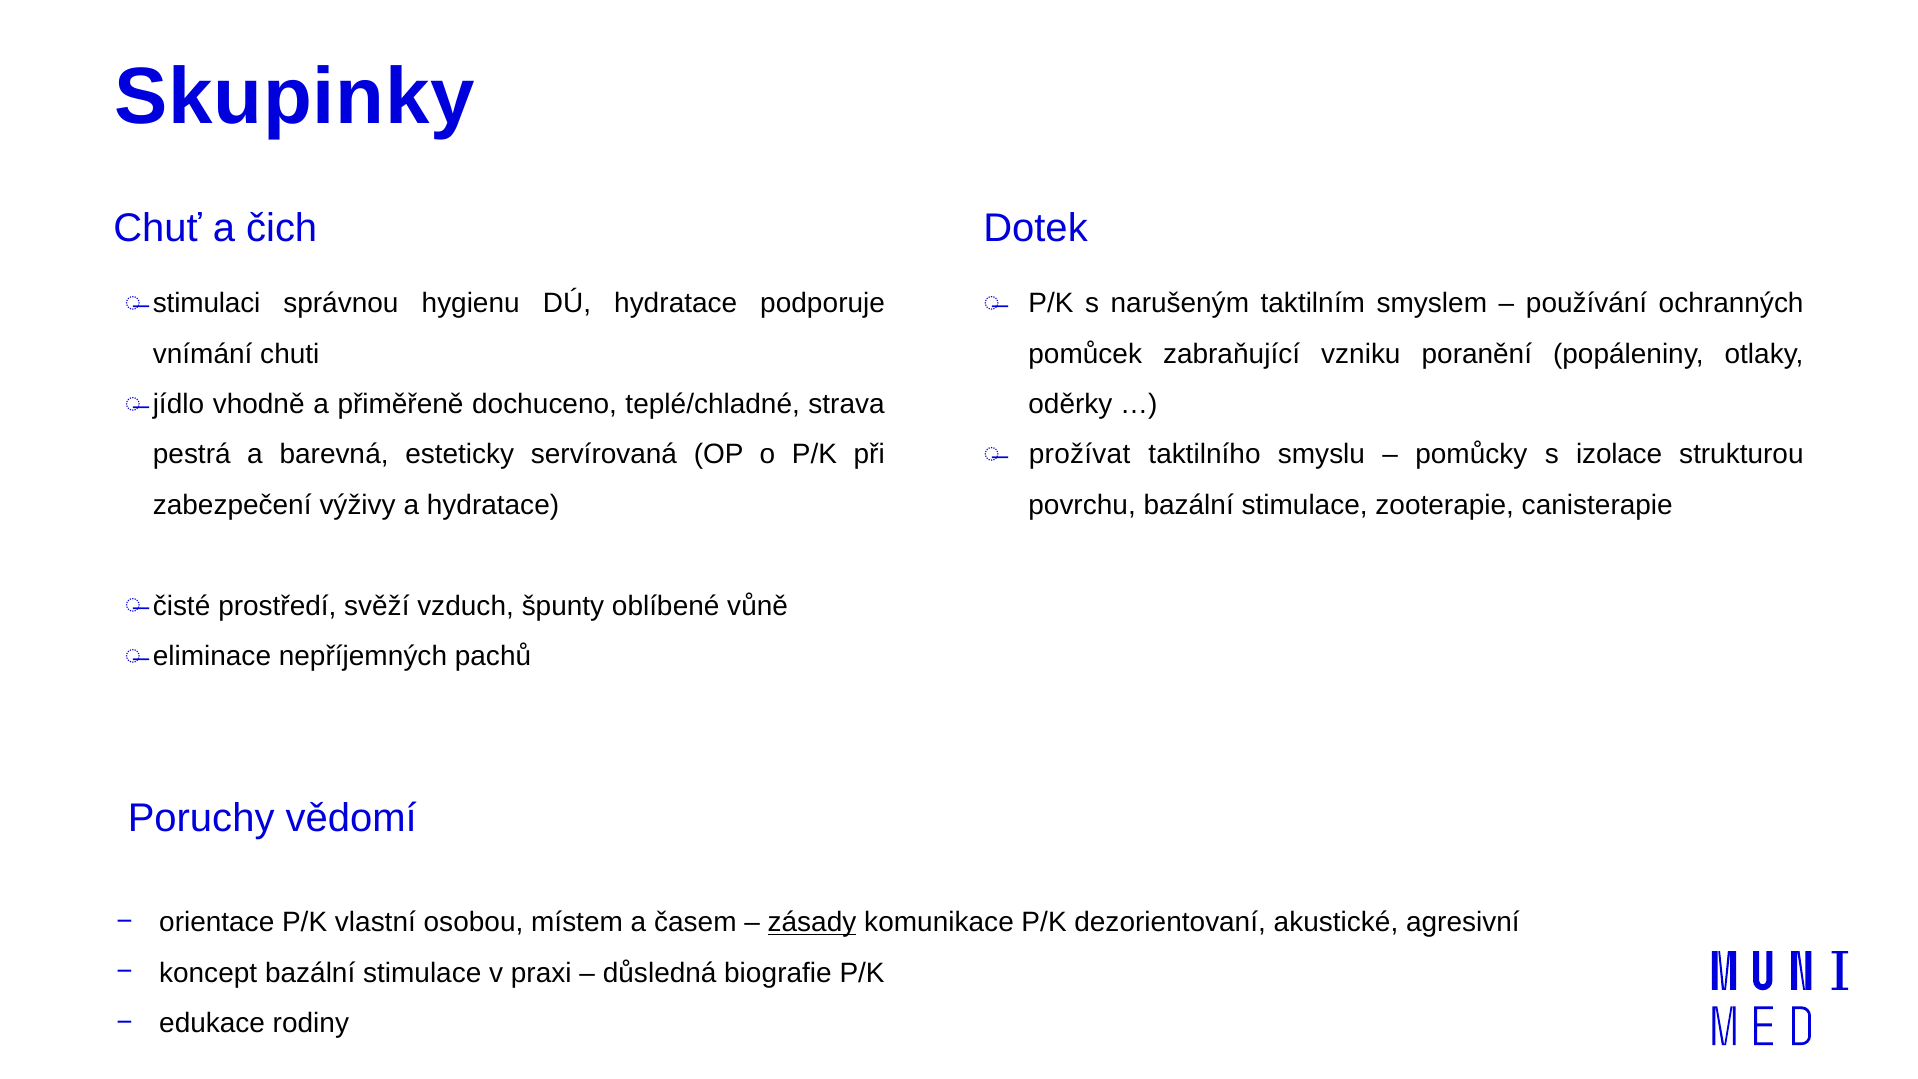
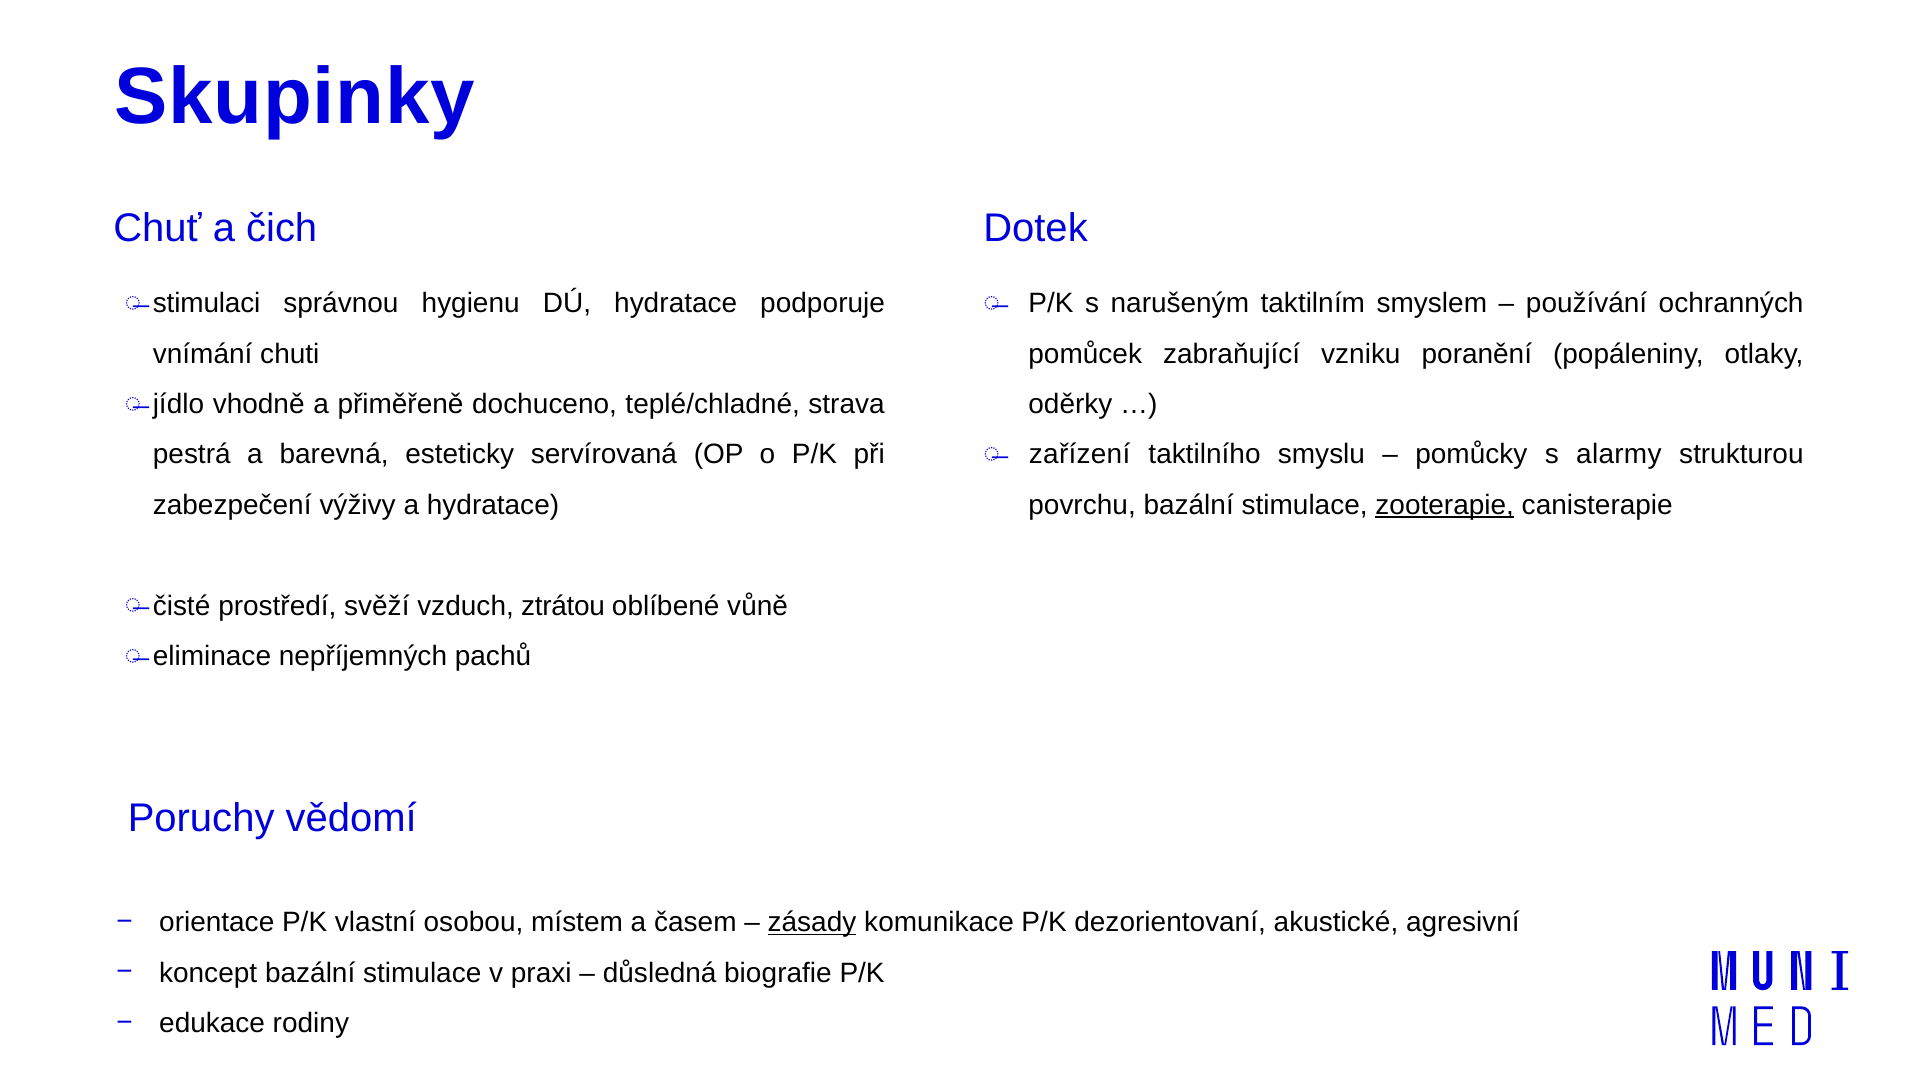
prožívat: prožívat -> zařízení (1080, 455)
izolace: izolace -> alarmy (1619, 455)
zooterapie underline: none -> present (1445, 505)
špunty: špunty -> ztrátou (563, 606)
